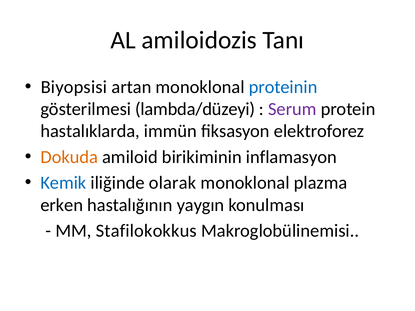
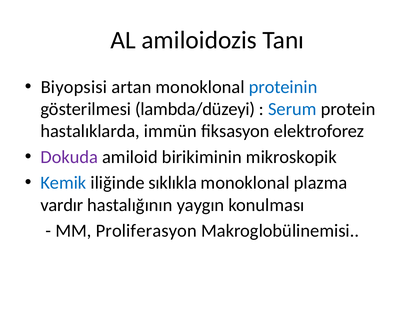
Serum colour: purple -> blue (292, 109)
Dokuda colour: orange -> purple (69, 157)
inflamasyon: inflamasyon -> mikroskopik (291, 157)
olarak: olarak -> sıklıkla (173, 183)
erken: erken -> vardır (62, 205)
Stafilokokkus: Stafilokokkus -> Proliferasyon (146, 231)
